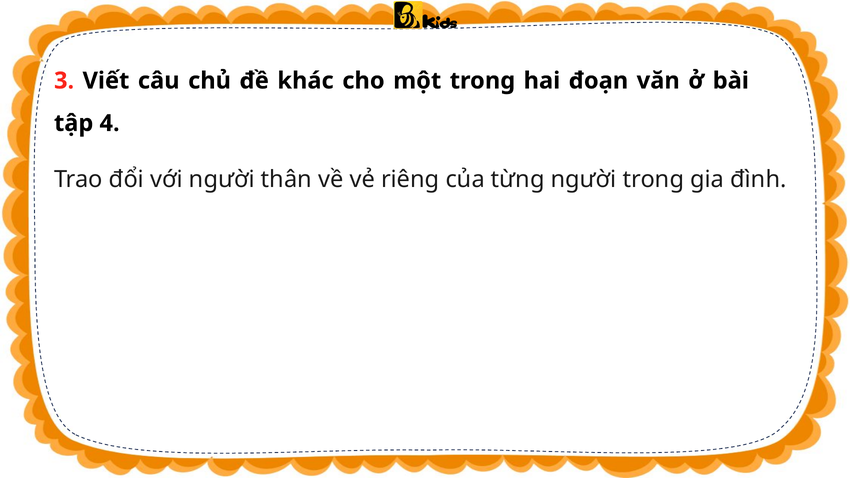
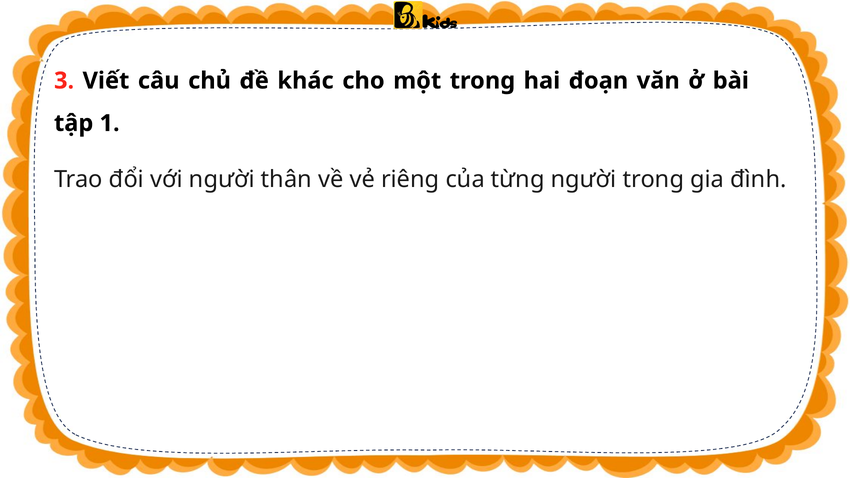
4: 4 -> 1 (110, 123)
